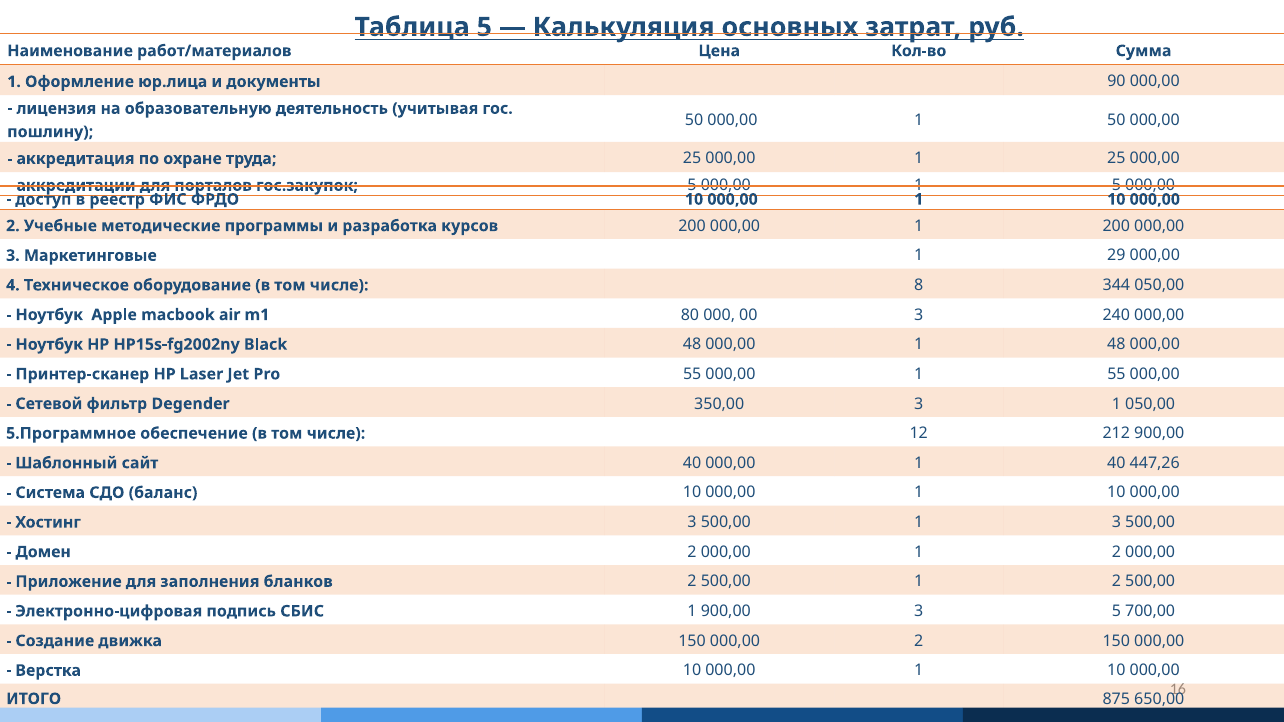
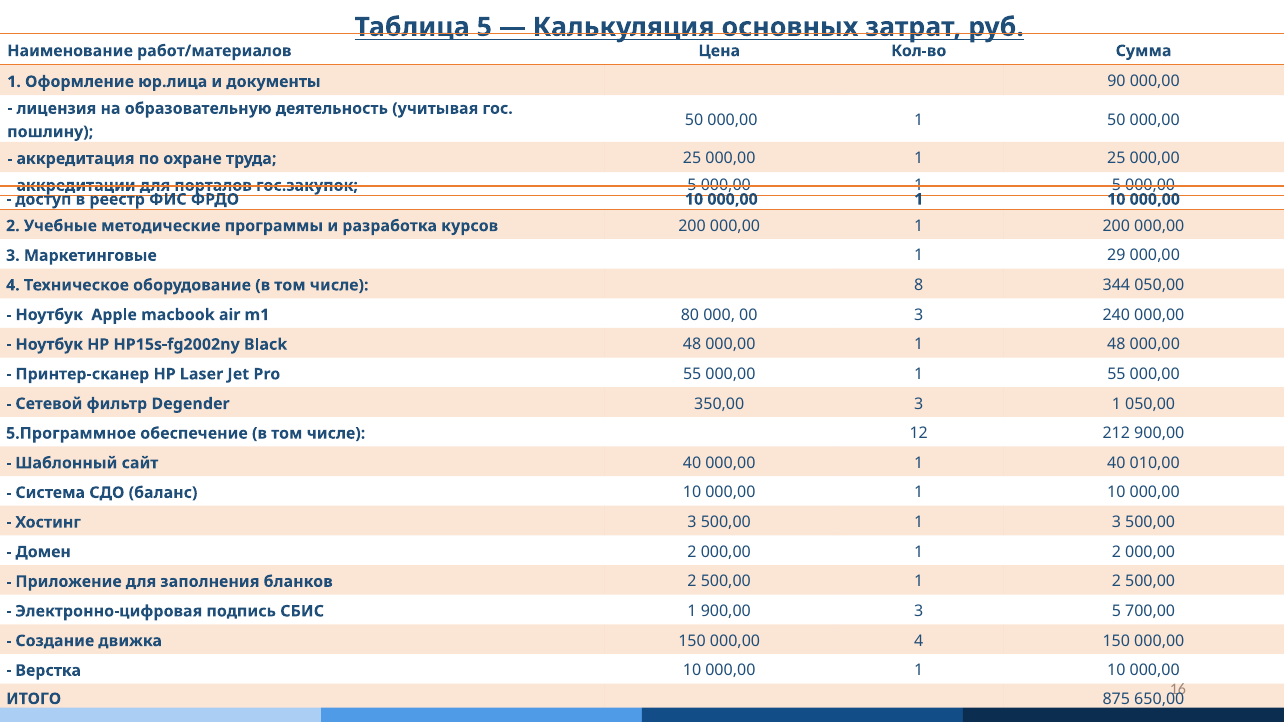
447,26: 447,26 -> 010,00 (1155, 463)
150 000,00 2: 2 -> 4 (919, 641)
